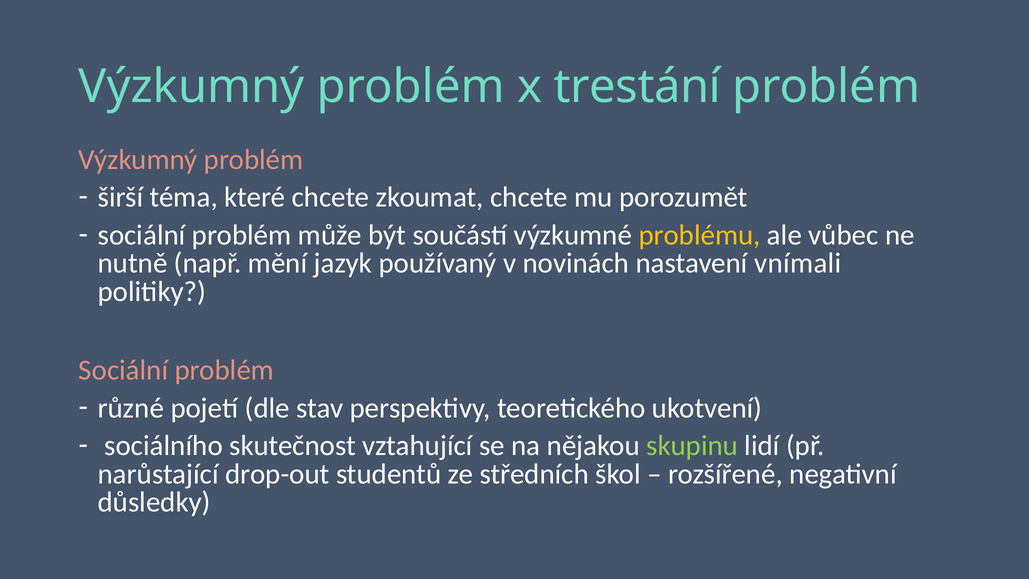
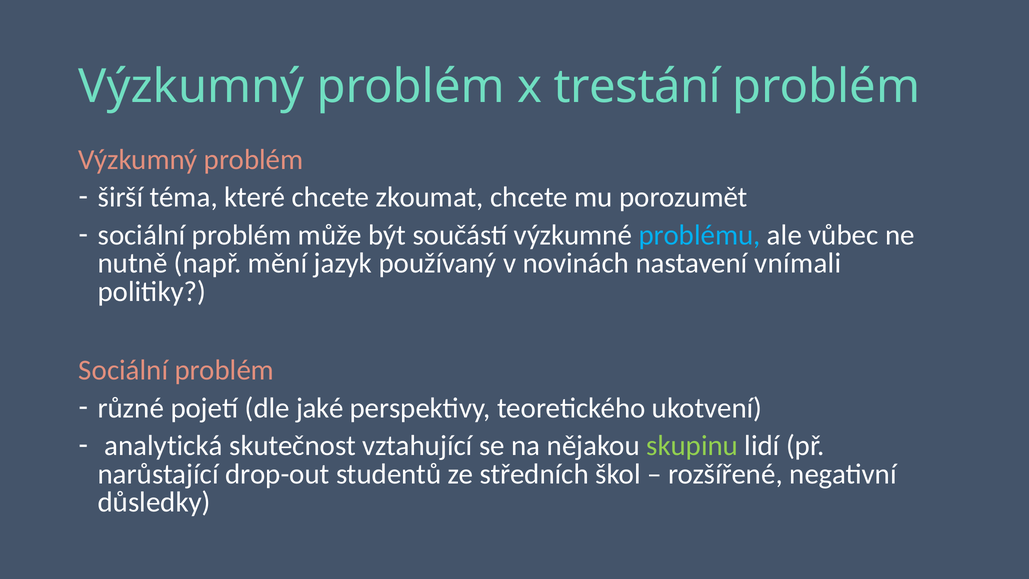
problému colour: yellow -> light blue (700, 235)
stav: stav -> jaké (320, 408)
sociálního: sociálního -> analytická (163, 446)
